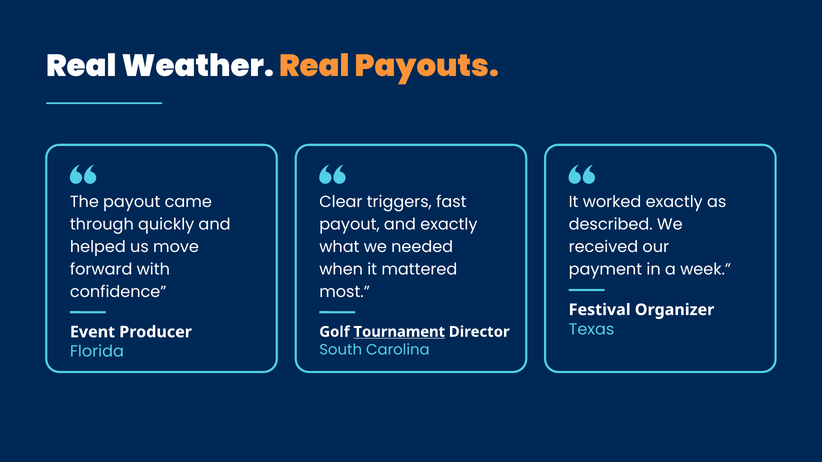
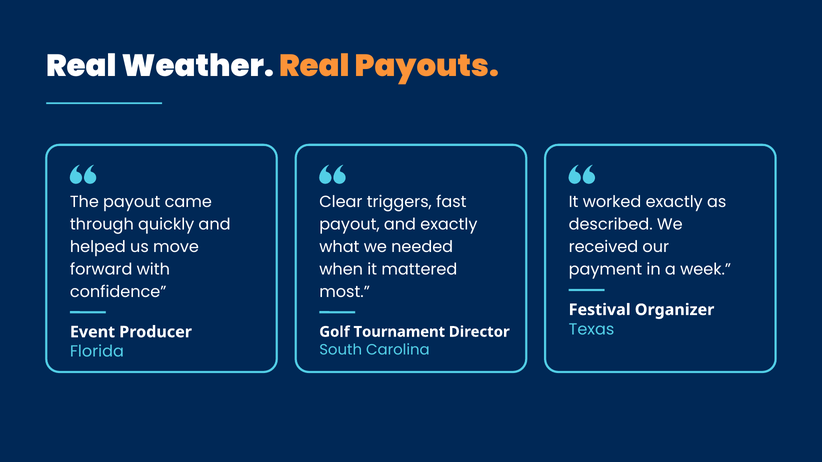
Tournament underline: present -> none (399, 332)
